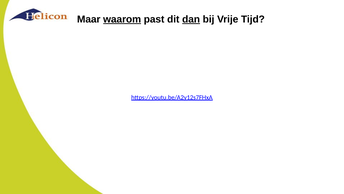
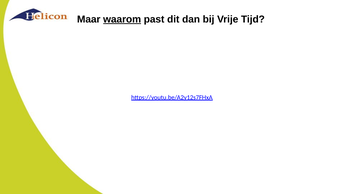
dan underline: present -> none (191, 19)
